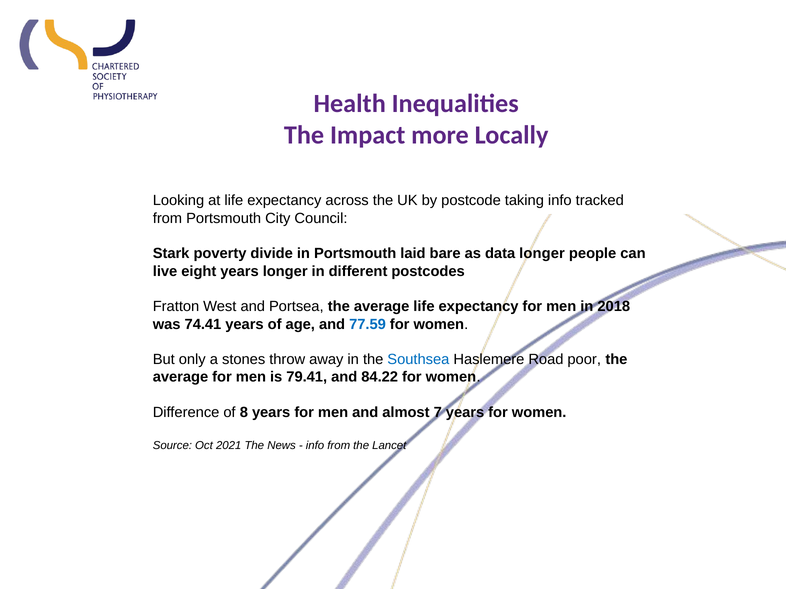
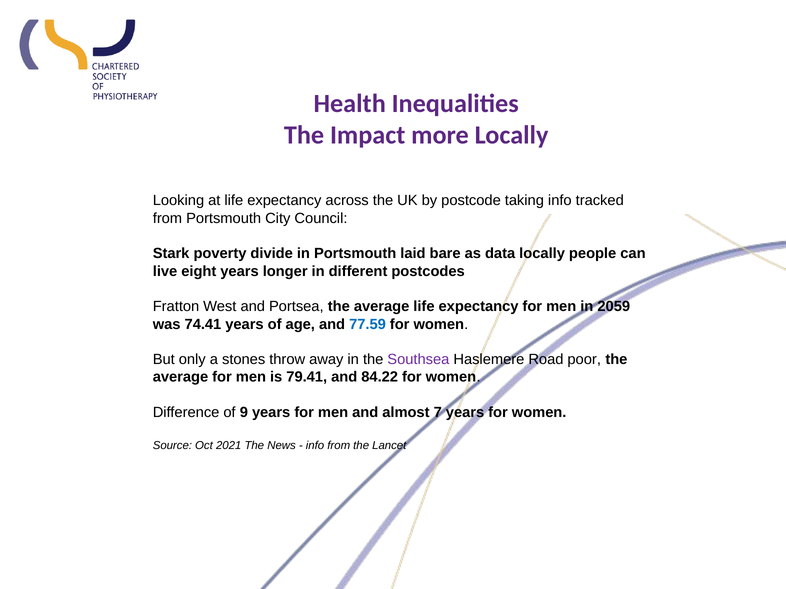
data longer: longer -> locally (542, 254)
2018: 2018 -> 2059 (614, 307)
Southsea colour: blue -> purple (418, 360)
8: 8 -> 9 (244, 413)
